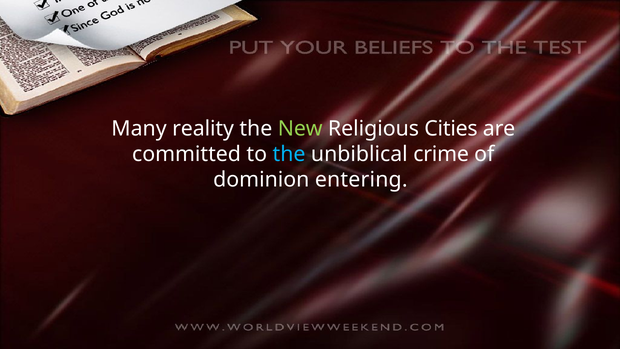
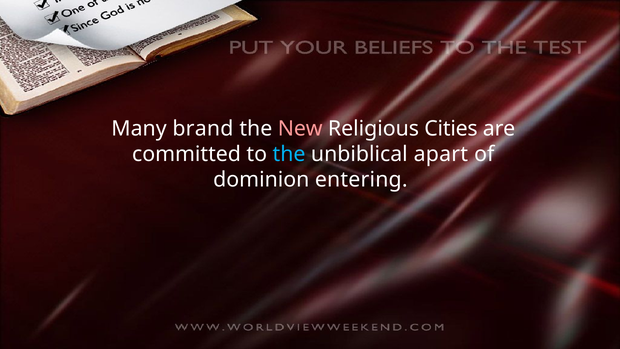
reality: reality -> brand (203, 129)
New colour: light green -> pink (300, 129)
crime: crime -> apart (441, 154)
